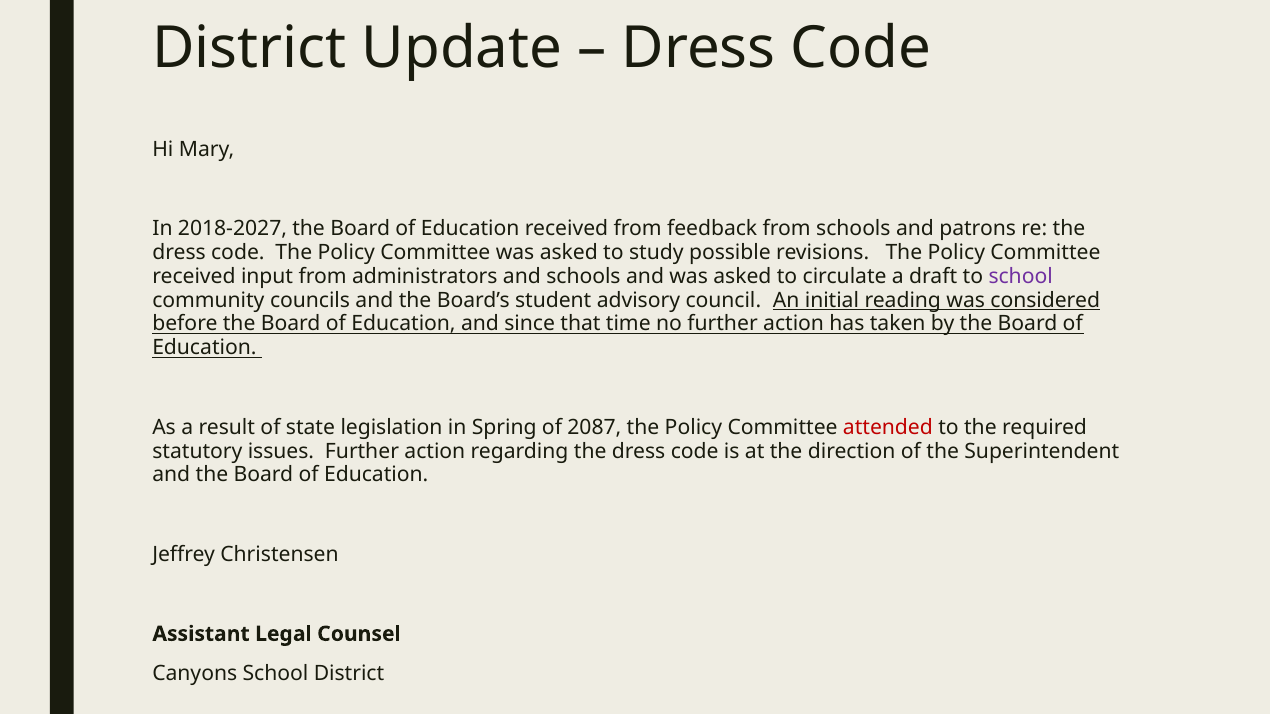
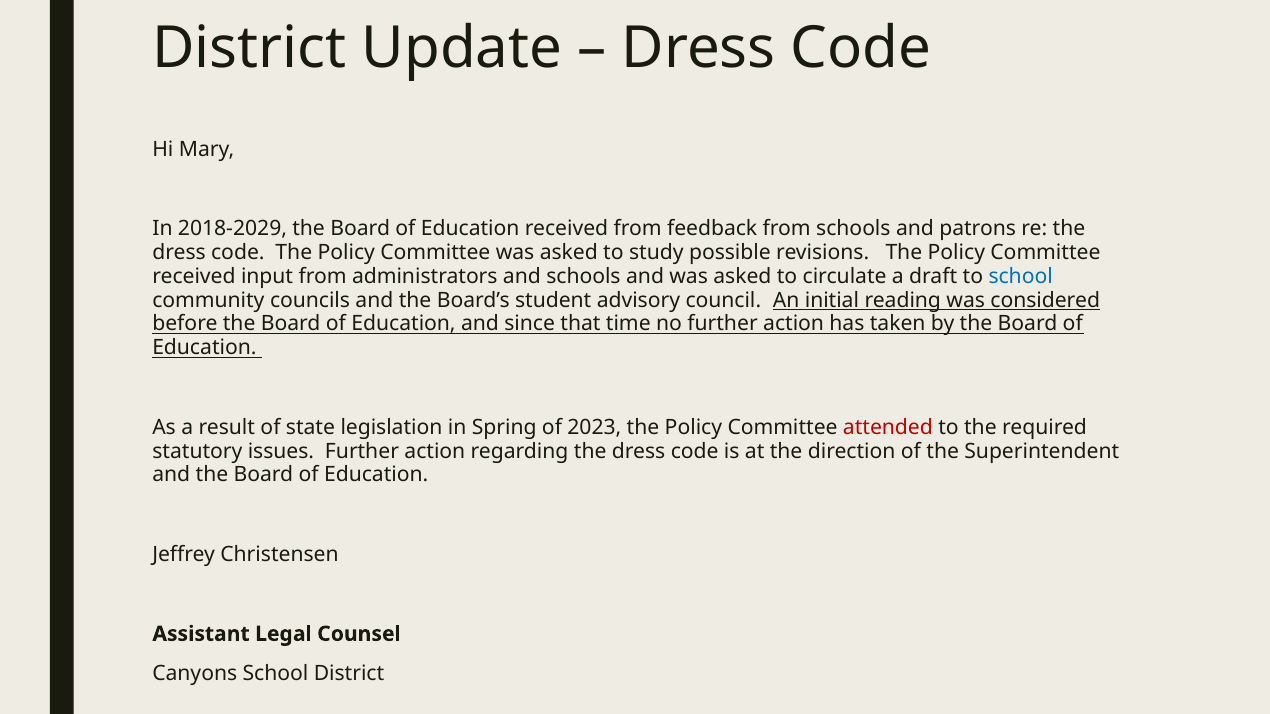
2018-2027: 2018-2027 -> 2018-2029 (232, 229)
school colour: purple -> blue (1021, 276)
2087: 2087 -> 2023 (594, 427)
